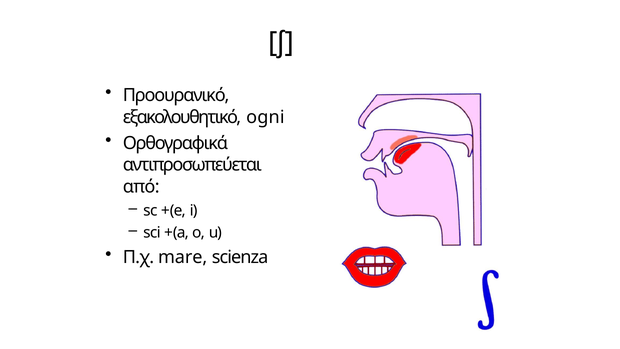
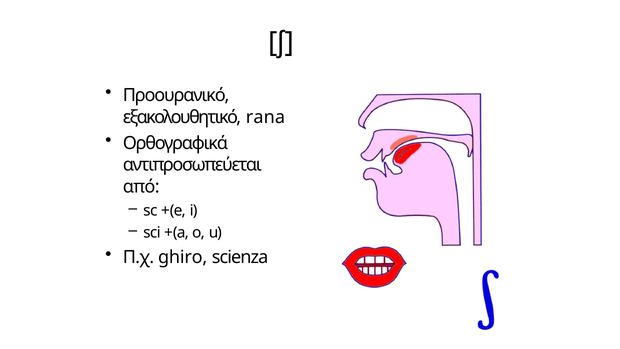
ogni: ogni -> rana (265, 117)
mare: mare -> ghiro (183, 257)
